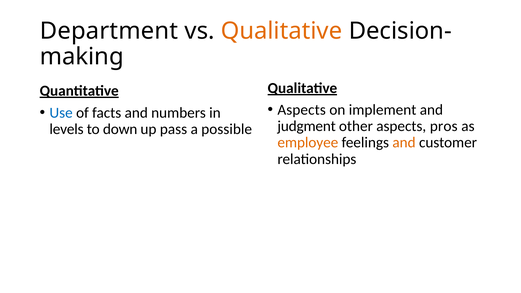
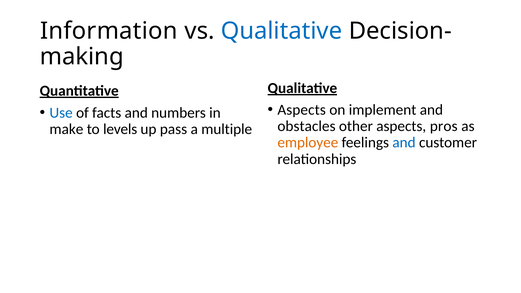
Department: Department -> Information (109, 31)
Qualitative colour: orange -> blue (281, 31)
judgment: judgment -> obstacles (306, 126)
levels: levels -> make (66, 129)
down: down -> levels (120, 129)
possible: possible -> multiple (227, 129)
and colour: orange -> blue (404, 143)
